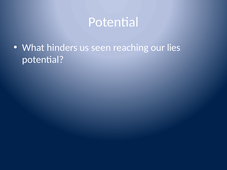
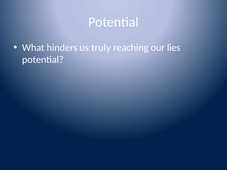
seen: seen -> truly (101, 48)
